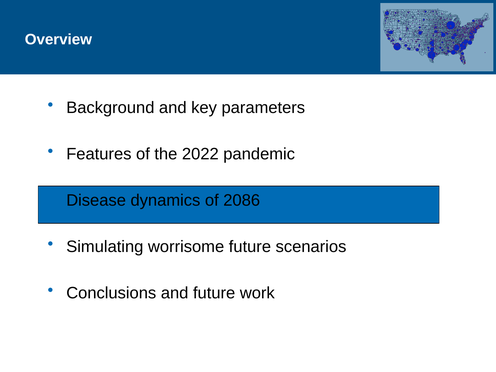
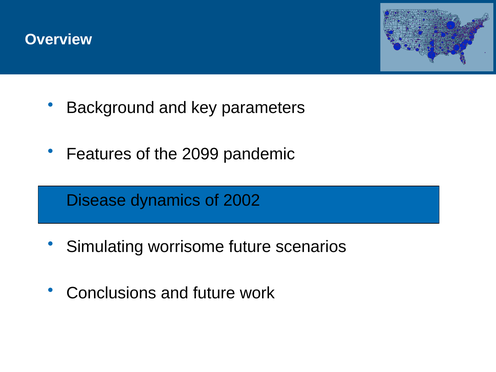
2022: 2022 -> 2099 (200, 154)
2086: 2086 -> 2002 (242, 200)
